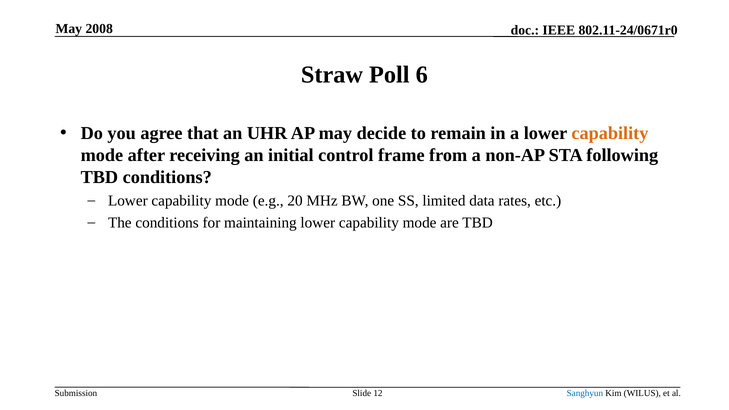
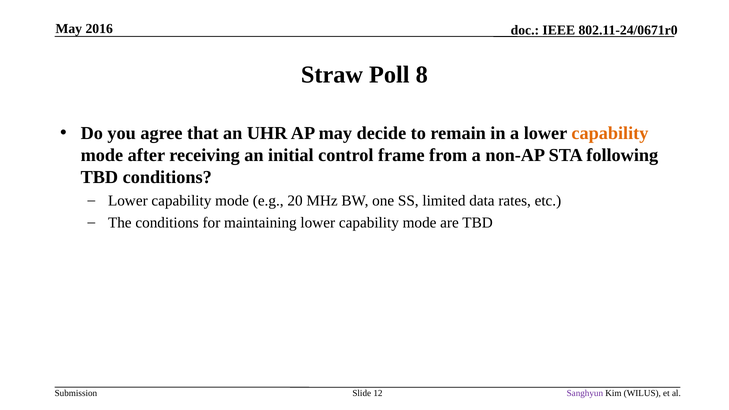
2008: 2008 -> 2016 (99, 29)
6: 6 -> 8 (422, 75)
Sanghyun colour: blue -> purple (585, 393)
